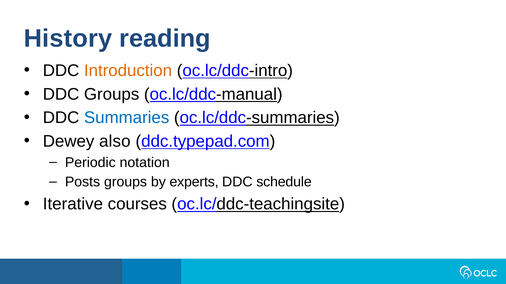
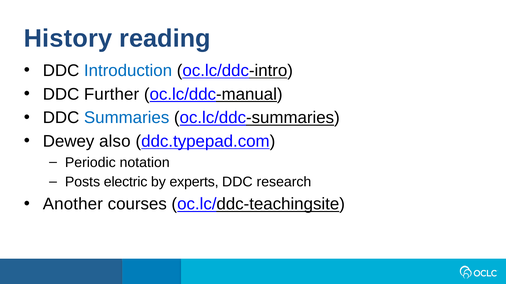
Introduction colour: orange -> blue (128, 71)
DDC Groups: Groups -> Further (112, 94)
Posts groups: groups -> electric (126, 182)
schedule: schedule -> research (284, 182)
Iterative: Iterative -> Another (73, 205)
